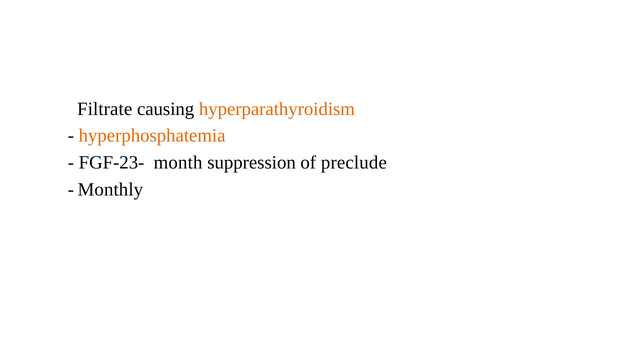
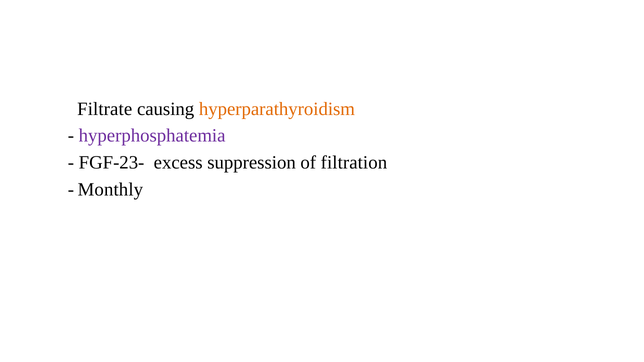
hyperphosphatemia colour: orange -> purple (152, 136)
month: month -> excess (178, 163)
preclude: preclude -> filtration (354, 163)
